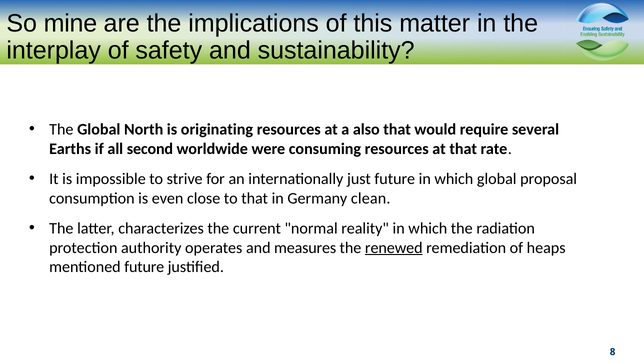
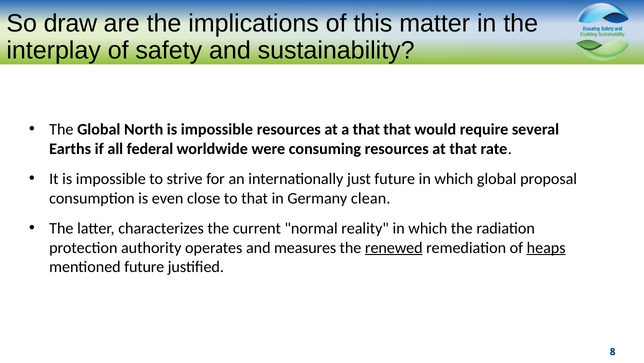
mine: mine -> draw (70, 23)
North is originating: originating -> impossible (217, 129)
a also: also -> that (366, 129)
second: second -> federal (150, 148)
heaps underline: none -> present (546, 247)
